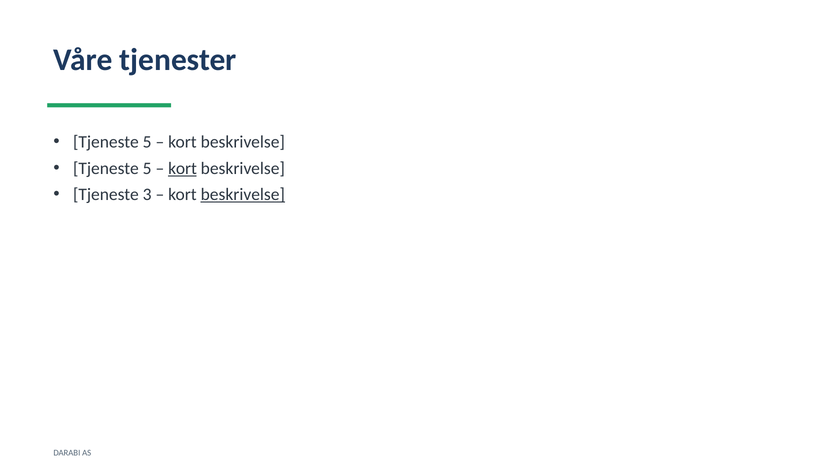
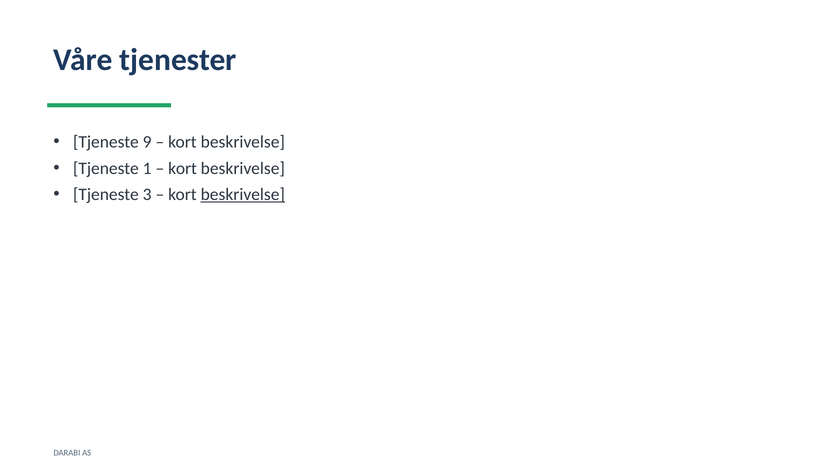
5: 5 -> 9 (147, 142)
5: 5 -> 1 (147, 168)
kort underline: present -> none (183, 168)
